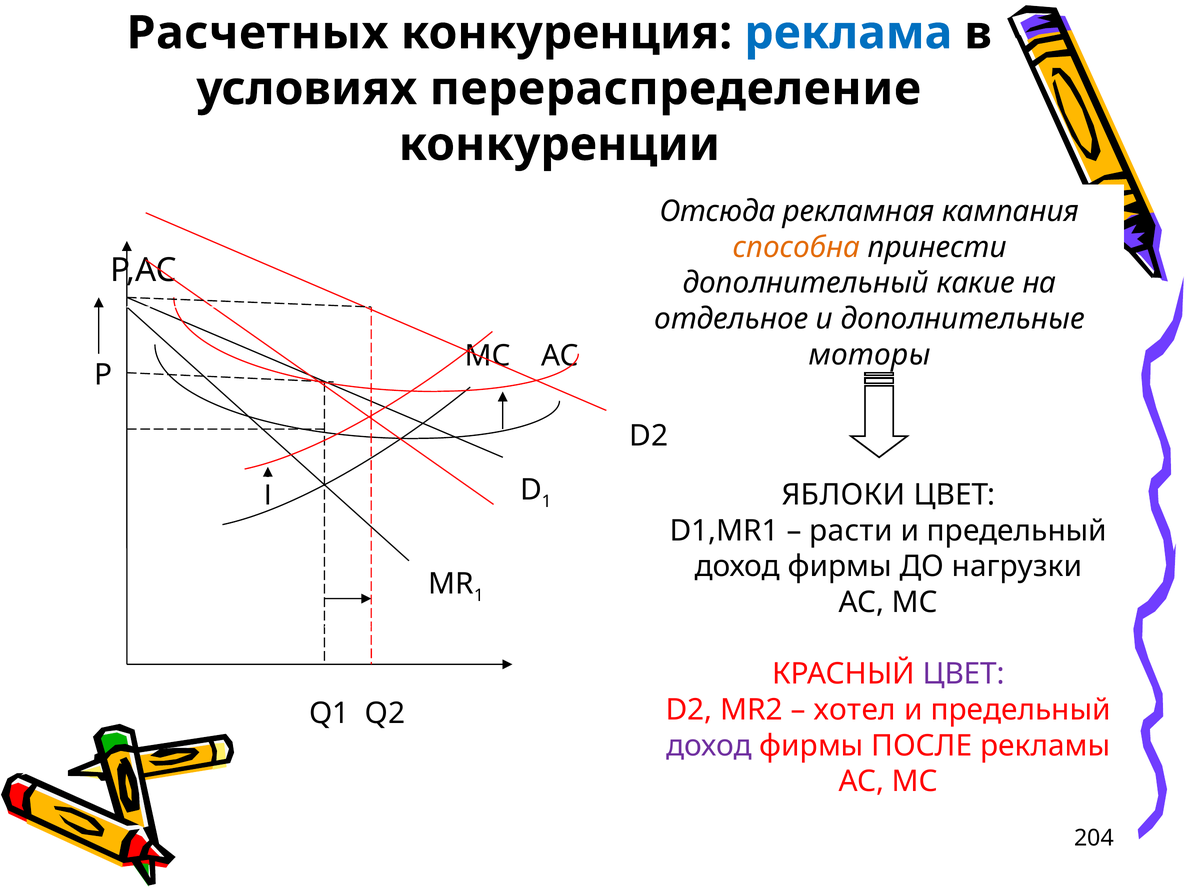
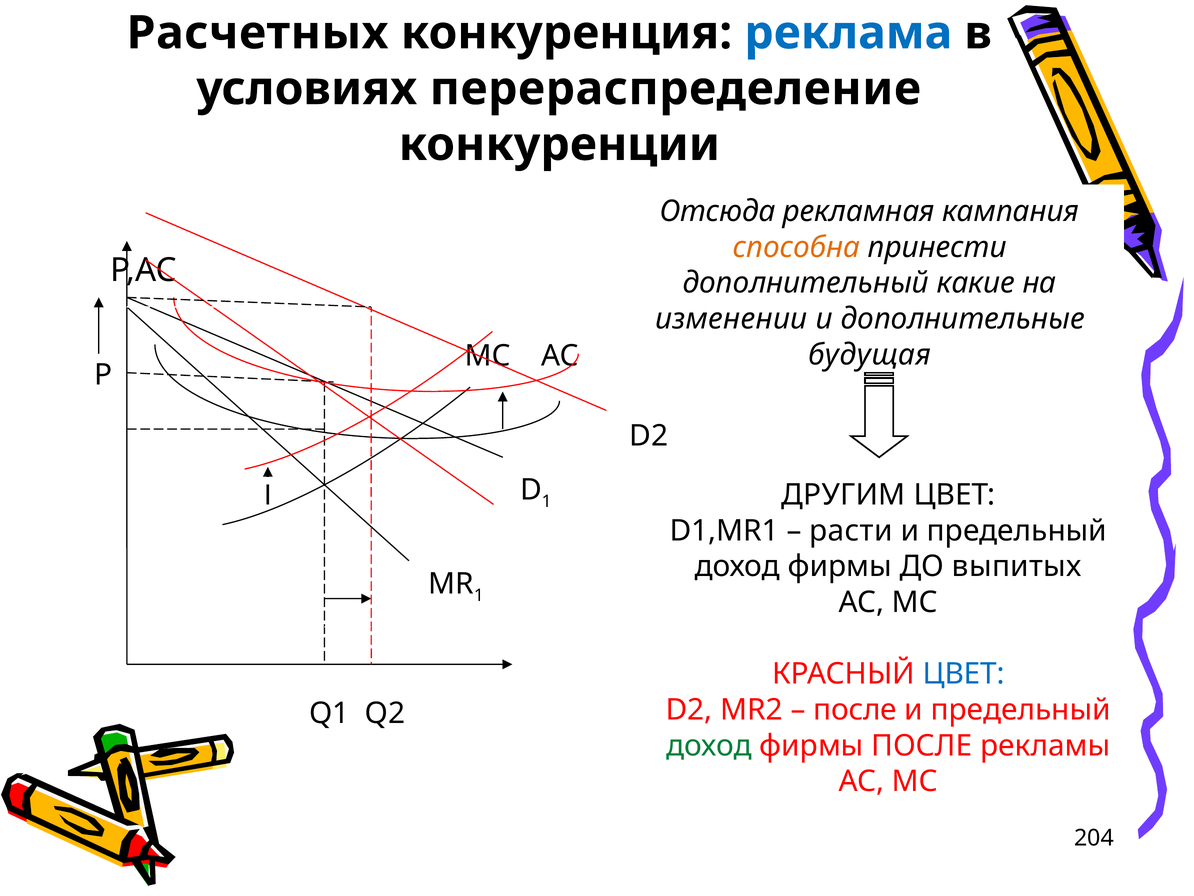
отдельное: отдельное -> изменении (731, 319)
моторы: моторы -> будущая (869, 355)
ЯБЛОКИ: ЯБЛОКИ -> ДРУГИМ (843, 495)
нагрузки: нагрузки -> выпитых (1017, 566)
ЦВЕТ colour: purple -> blue (964, 674)
хотел: хотел -> после (855, 710)
доход colour: purple -> green (709, 745)
